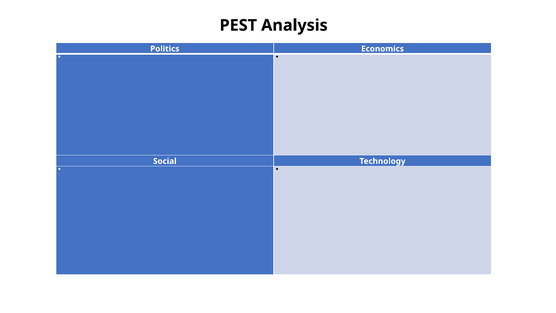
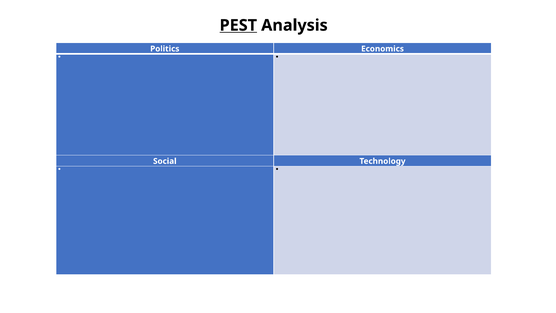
PEST underline: none -> present (238, 25)
